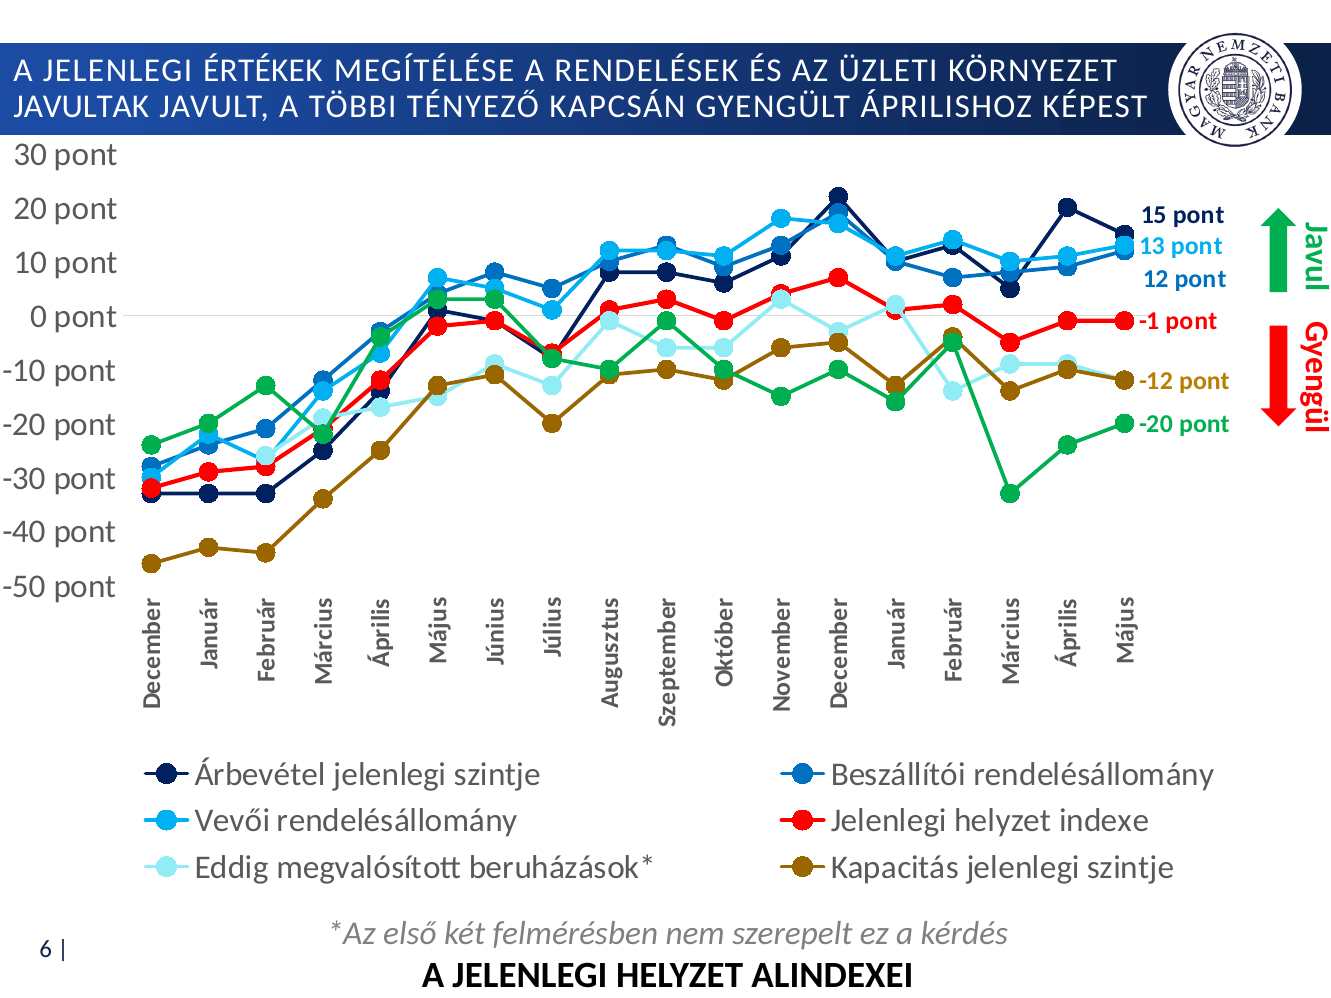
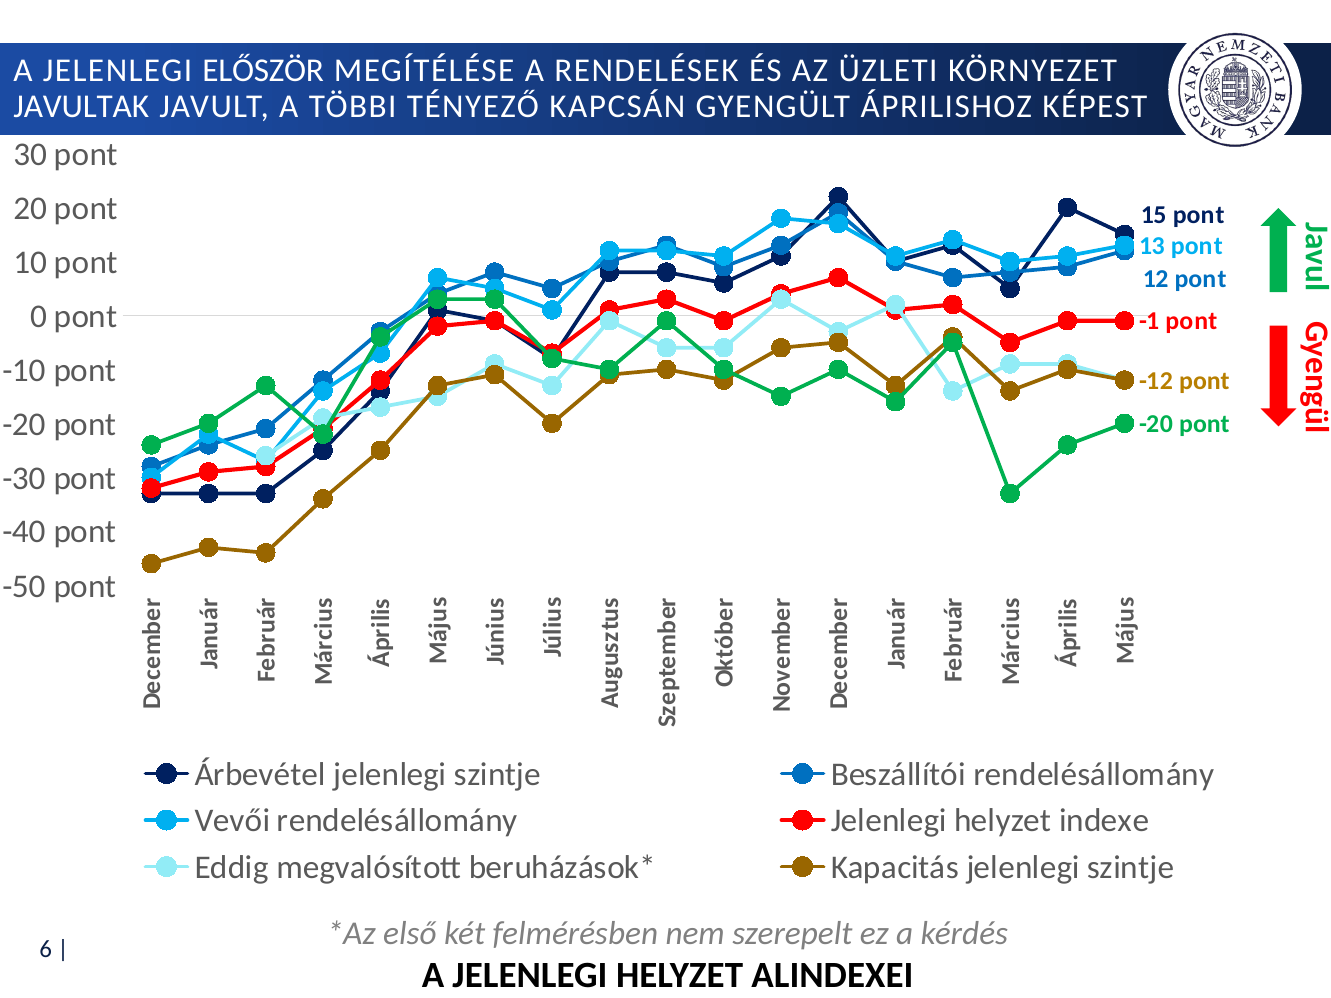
ÉRTÉKEK: ÉRTÉKEK -> ELŐSZÖR (263, 71)
